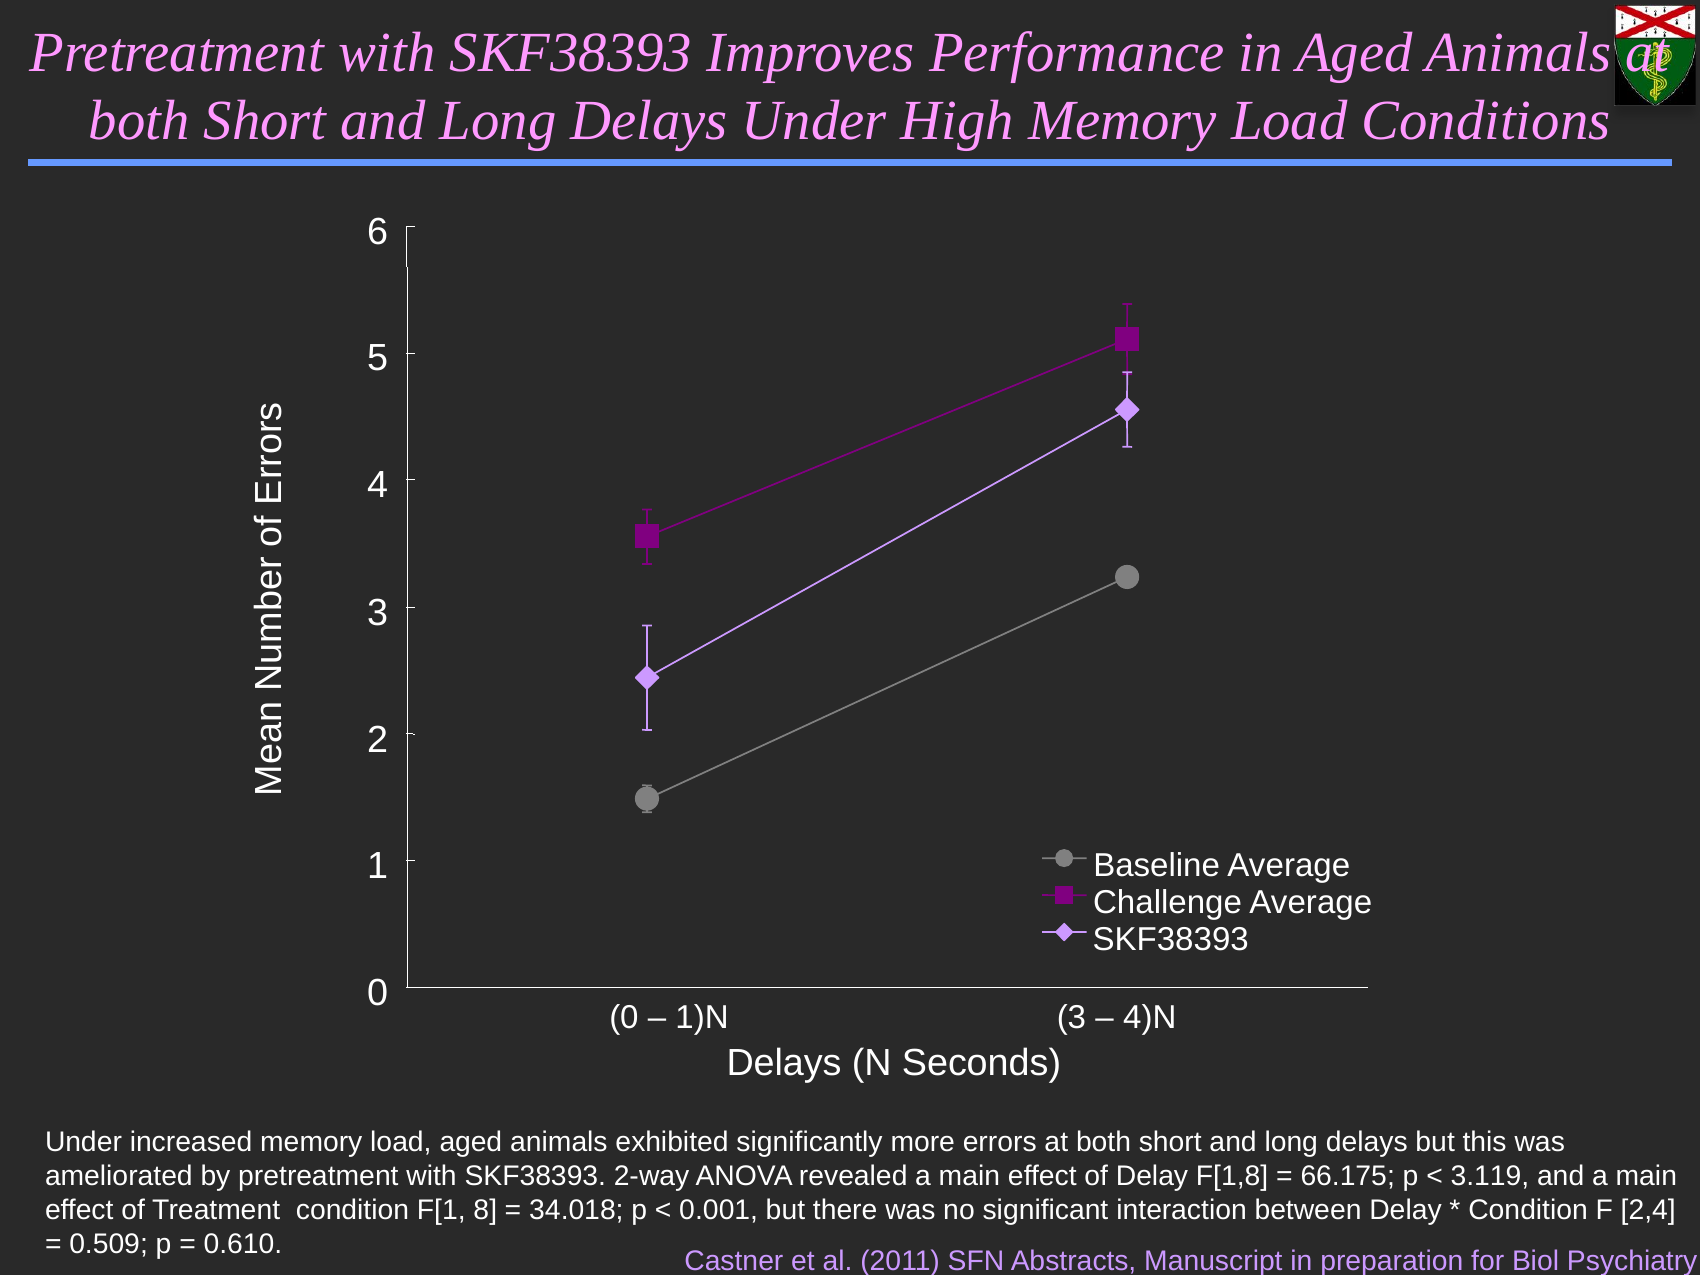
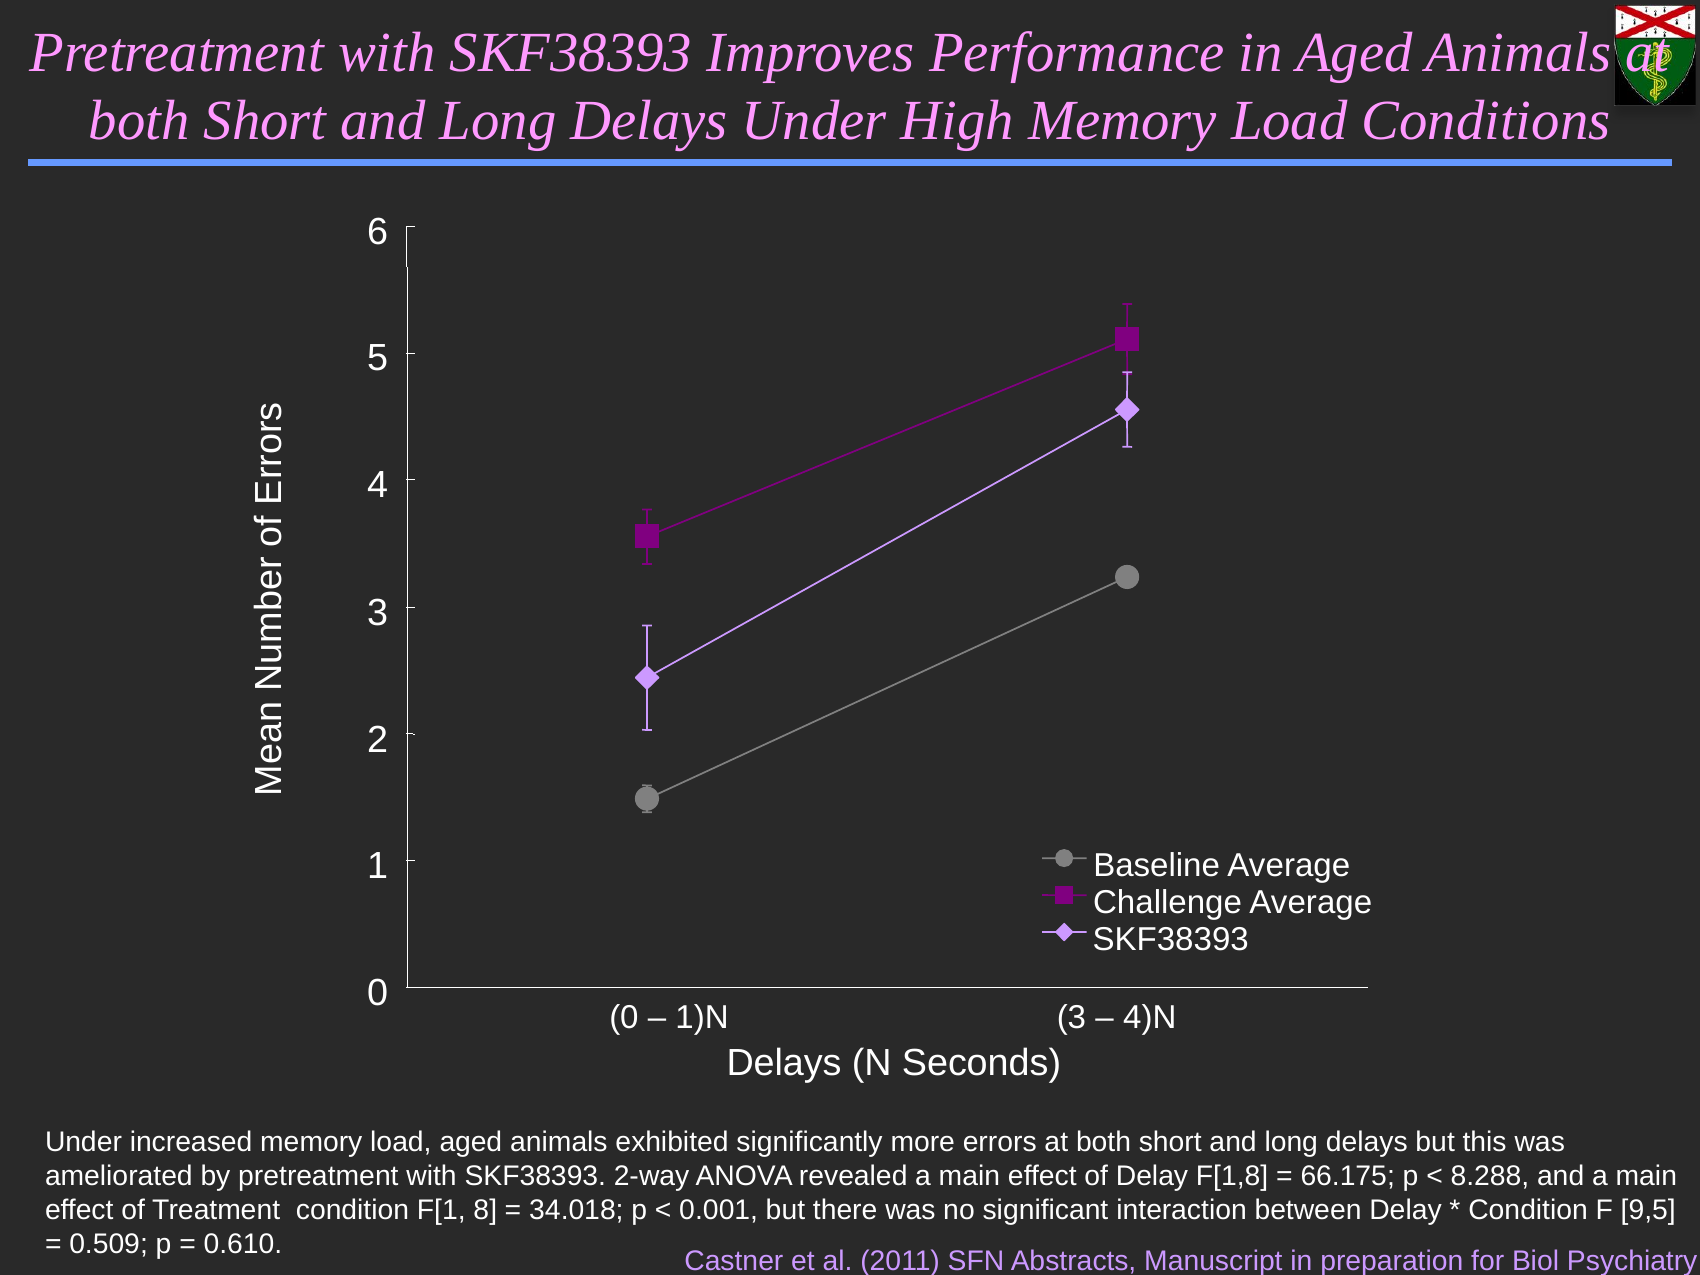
3.119: 3.119 -> 8.288 (1490, 1177)
2,4: 2,4 -> 9,5 (1648, 1211)
